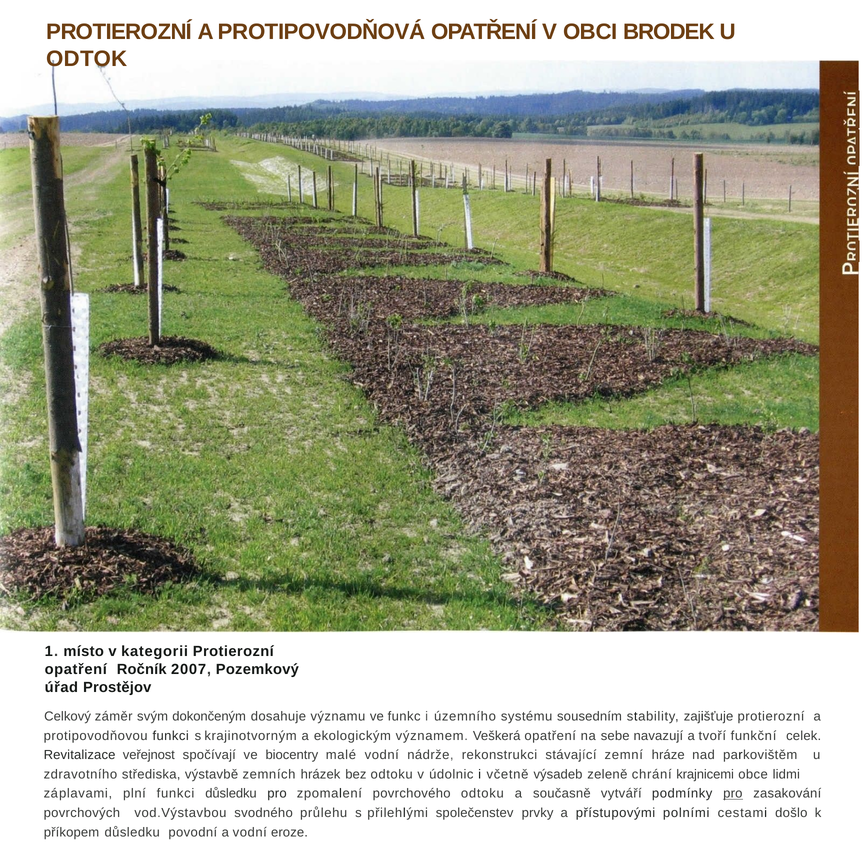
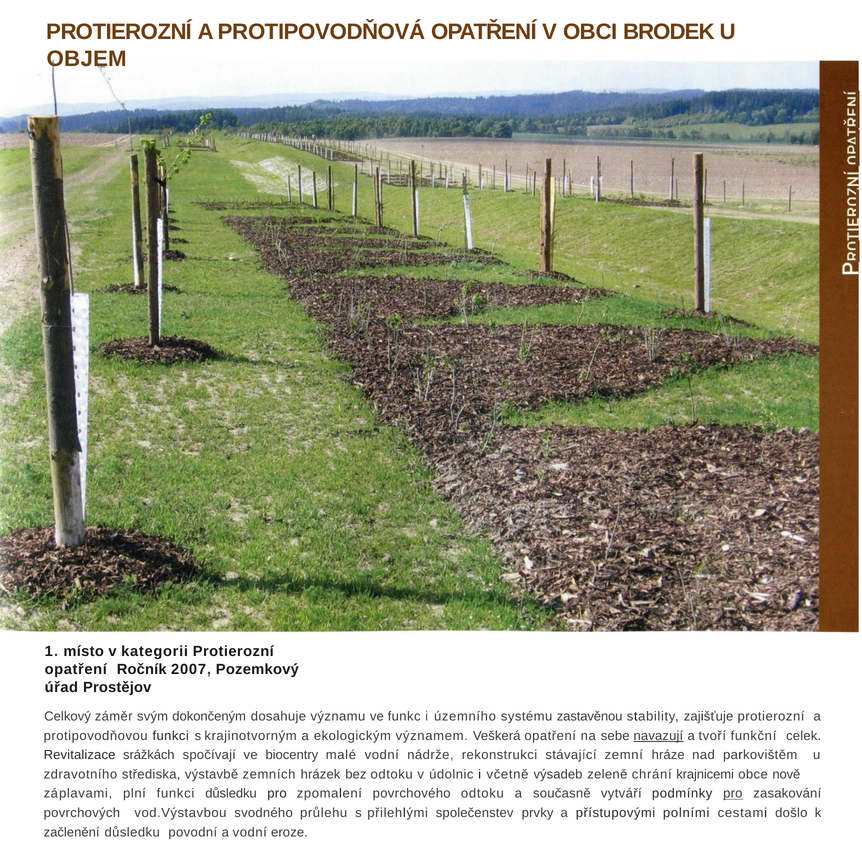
ODTOK: ODTOK -> OBJEM (87, 59)
sousedním: sousedním -> zastavěnou (590, 717)
navazují underline: none -> present (658, 736)
veřejnost: veřejnost -> srážkách (149, 755)
lidmi: lidmi -> nově (786, 774)
příkopem: příkopem -> začlenění (72, 832)
